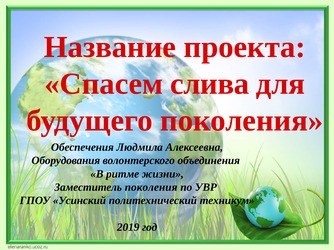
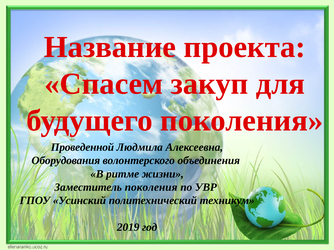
слива: слива -> закуп (210, 84)
Обеспечения: Обеспечения -> Проведенной (82, 148)
